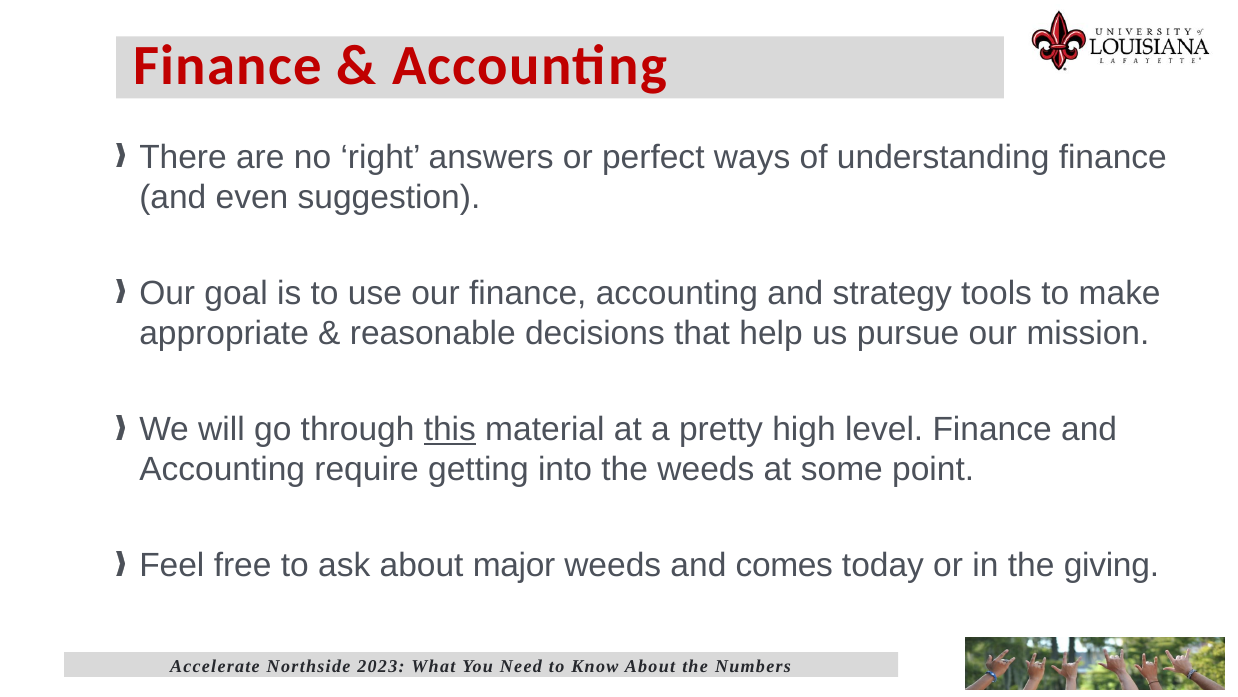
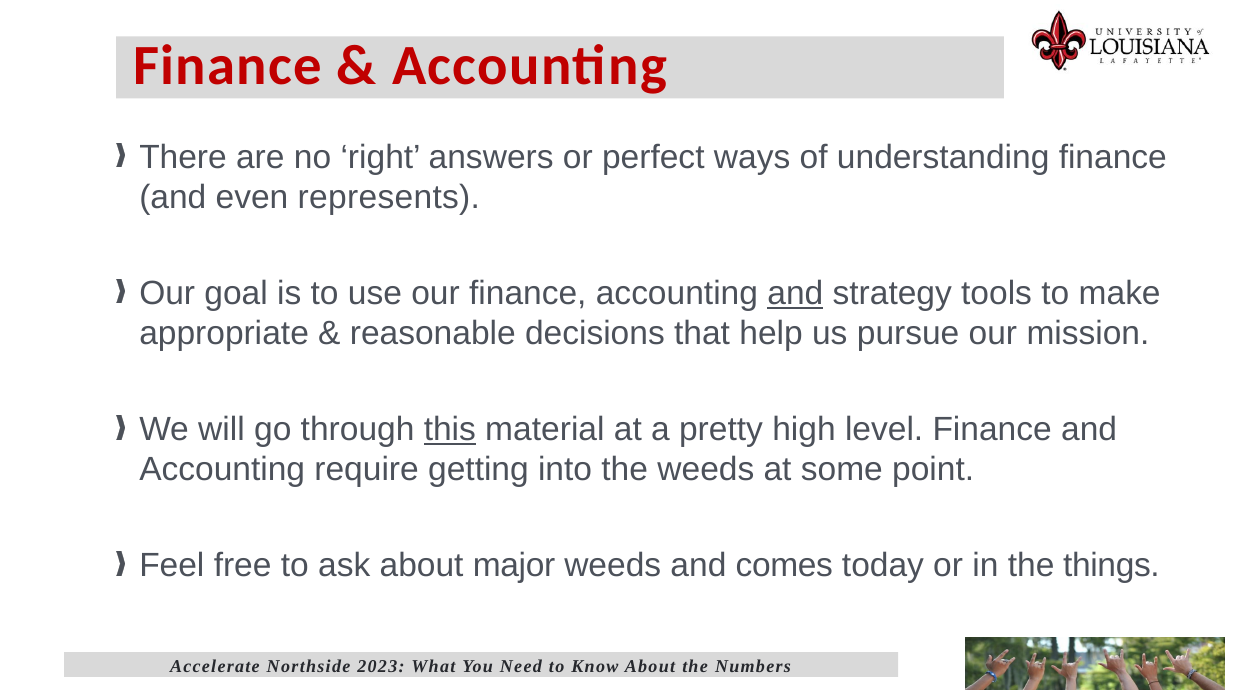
suggestion: suggestion -> represents (389, 197)
and underline: none -> present (795, 293)
giving: giving -> things (1111, 565)
